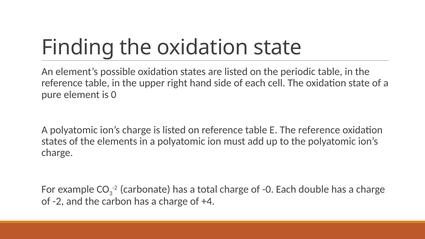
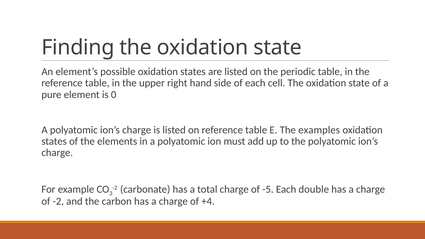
E The reference: reference -> examples (319, 130)
-0: -0 -> -5 (268, 189)
